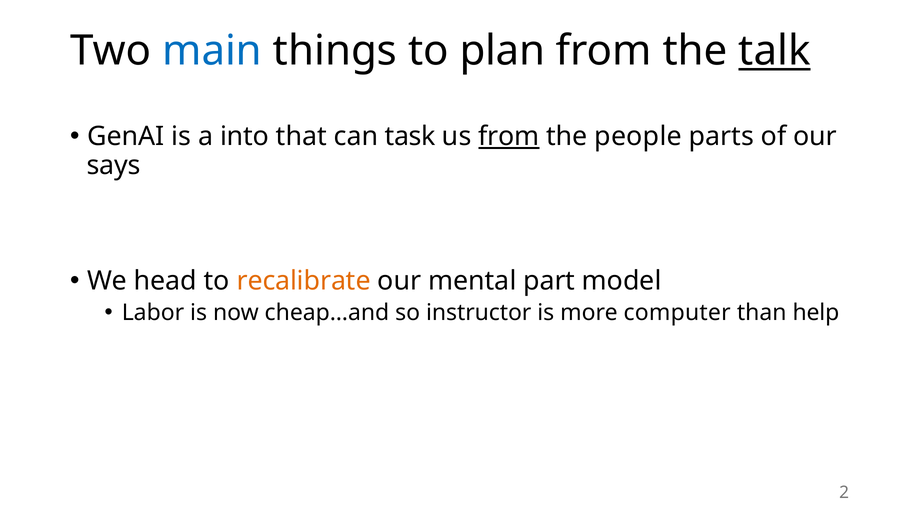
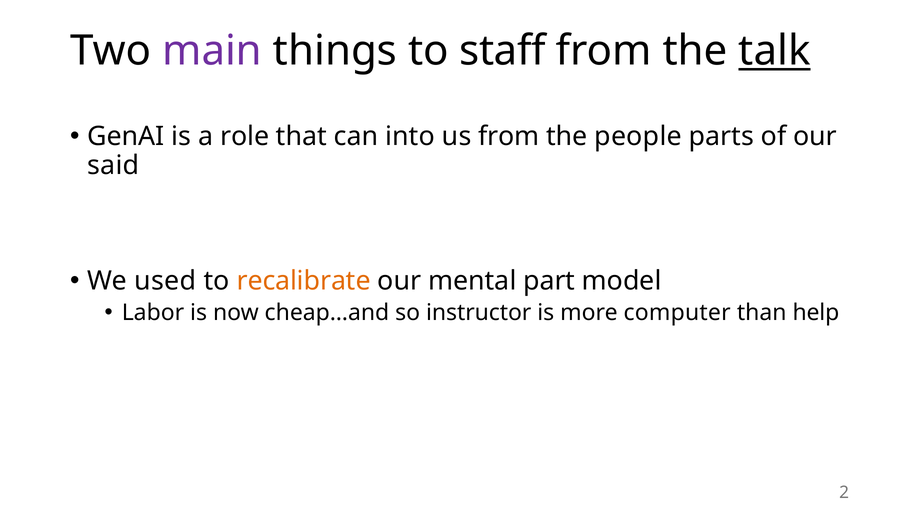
main colour: blue -> purple (212, 51)
plan: plan -> staff (502, 51)
into: into -> role (245, 136)
task: task -> into (410, 136)
from underline: present -> none (509, 136)
says: says -> said (113, 165)
head: head -> used (165, 281)
